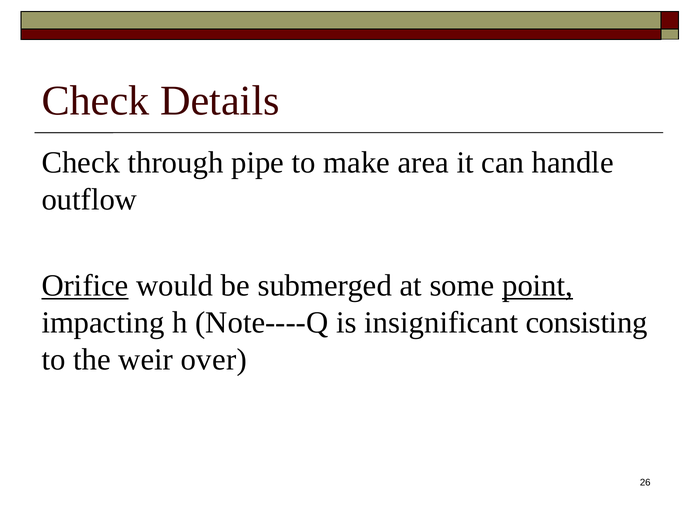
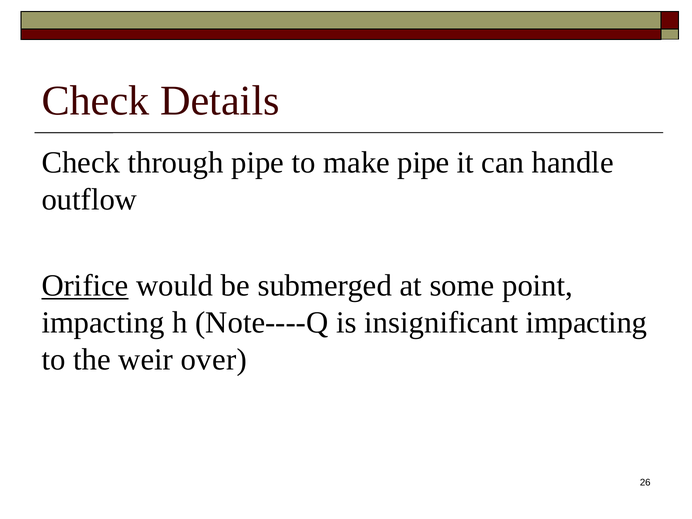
make area: area -> pipe (423, 162)
point underline: present -> none (538, 286)
insignificant consisting: consisting -> impacting (586, 322)
